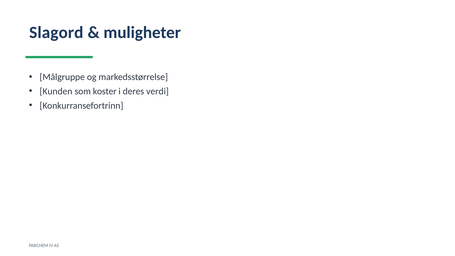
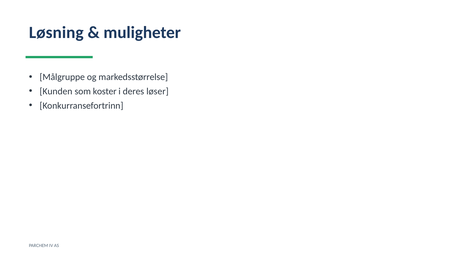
Slagord: Slagord -> Løsning (56, 32)
verdi: verdi -> løser (157, 91)
